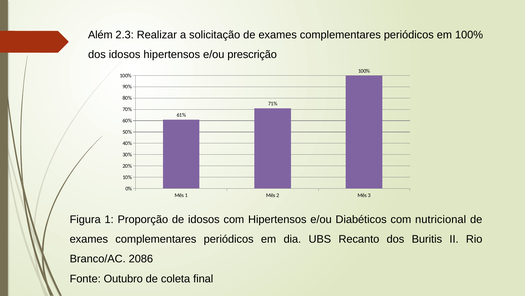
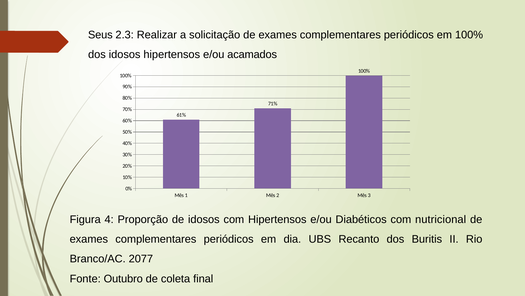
Além: Além -> Seus (100, 35)
prescrição: prescrição -> acamados (252, 55)
Figura 1: 1 -> 4 (109, 219)
2086: 2086 -> 2077 (141, 258)
